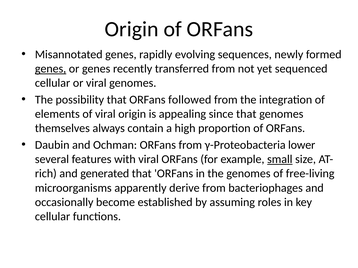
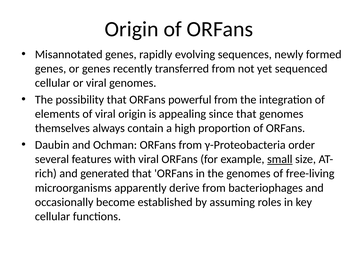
genes underline: present -> none (51, 69)
followed: followed -> powerful (190, 100)
lower: lower -> order (302, 145)
